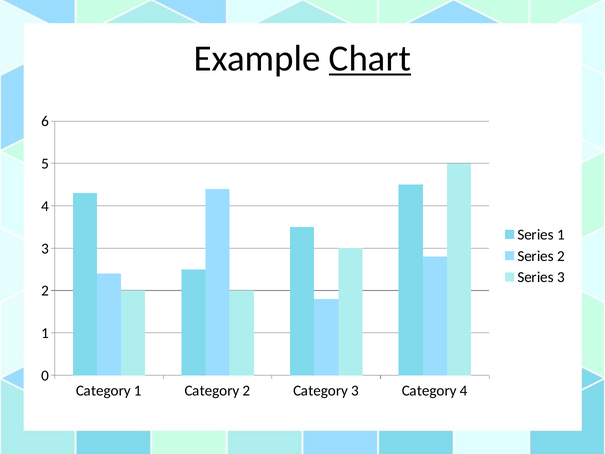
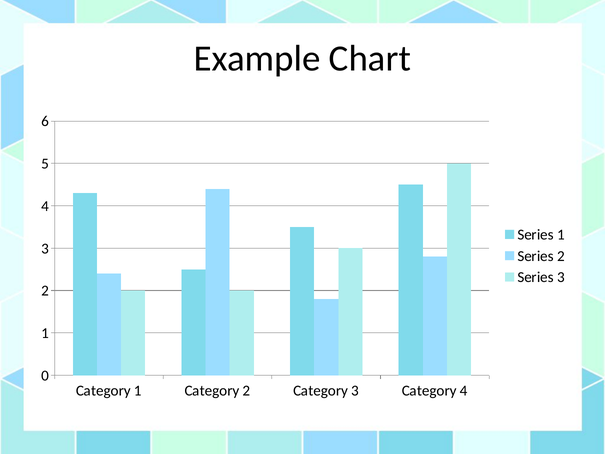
Chart underline: present -> none (370, 59)
